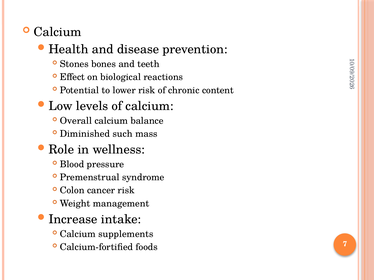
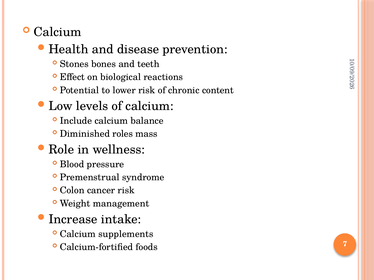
Overall: Overall -> Include (76, 121)
such: such -> roles (123, 134)
